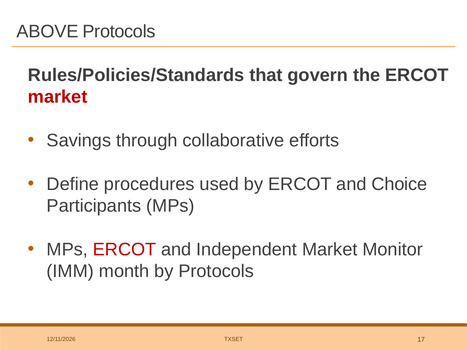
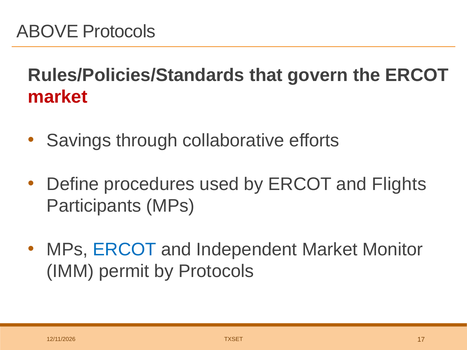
Choice: Choice -> Flights (399, 184)
ERCOT colour: red -> blue (125, 250)
month: month -> permit (124, 271)
